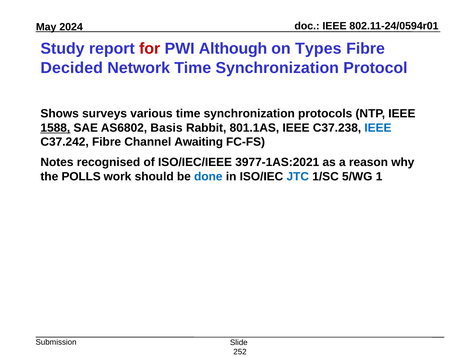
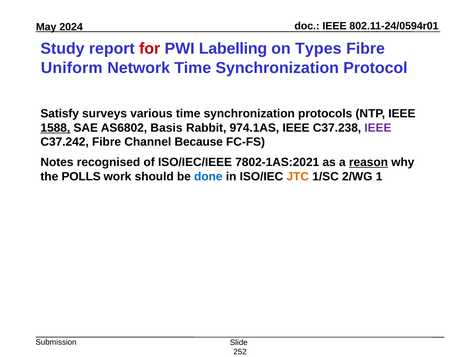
Although: Although -> Labelling (233, 49)
Decided: Decided -> Uniform (72, 68)
Shows: Shows -> Satisfy (60, 113)
801.1AS: 801.1AS -> 974.1AS (254, 128)
IEEE colour: blue -> purple (378, 128)
Awaiting: Awaiting -> Because (199, 142)
3977-1AS:2021: 3977-1AS:2021 -> 7802-1AS:2021 (277, 162)
reason underline: none -> present (368, 162)
JTC colour: blue -> orange (298, 177)
5/WG: 5/WG -> 2/WG (357, 177)
